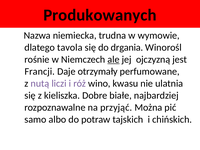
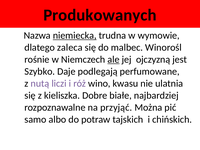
niemiecka underline: none -> present (75, 35)
tavola: tavola -> zaleca (70, 47)
drgania: drgania -> malbec (127, 47)
Francji: Francji -> Szybko (40, 71)
otrzymały: otrzymały -> podlegają (98, 71)
